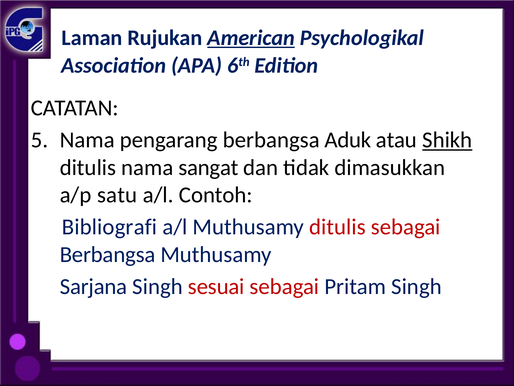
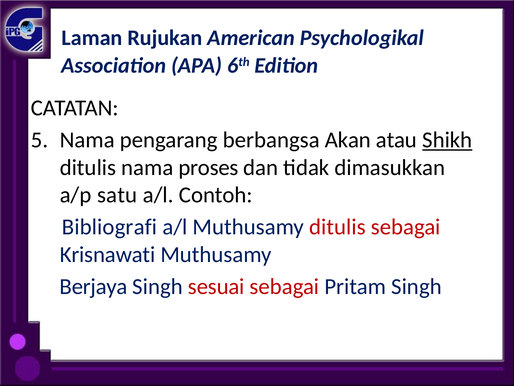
American underline: present -> none (251, 38)
Aduk: Aduk -> Akan (348, 140)
sangat: sangat -> proses (208, 167)
Berbangsa: Berbangsa -> Krisnawati (108, 254)
Sarjana: Sarjana -> Berjaya (94, 286)
